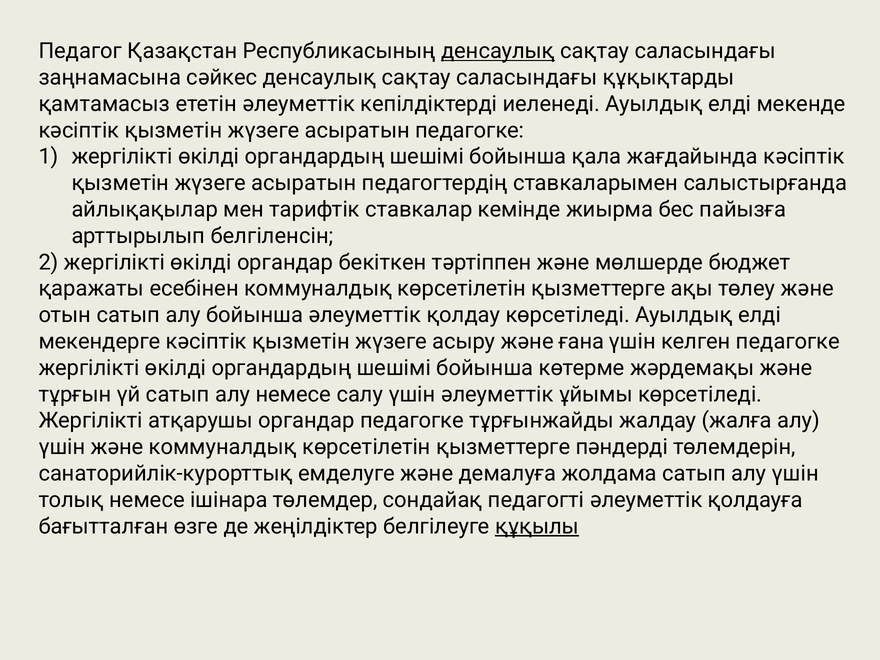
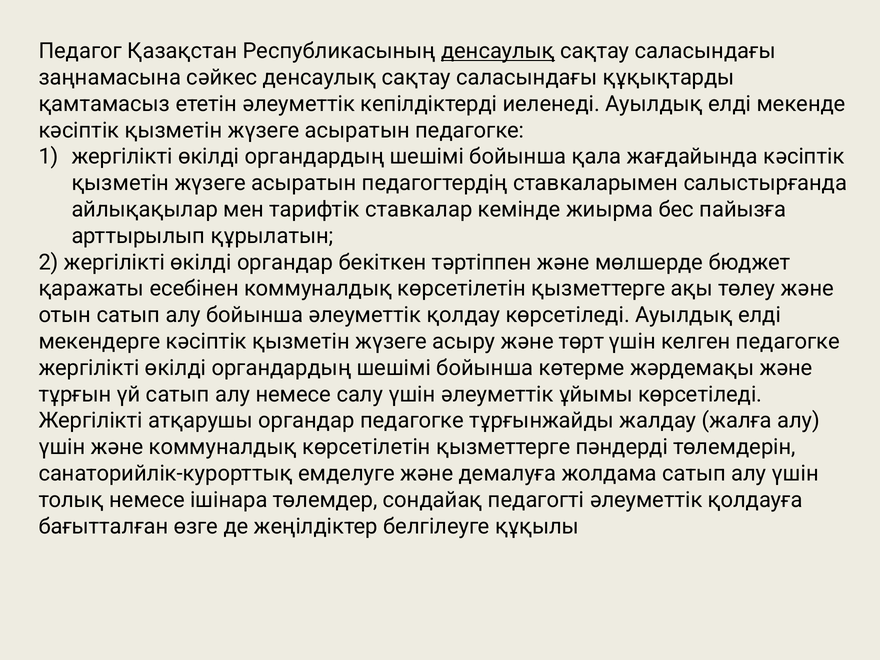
белгіленсін: белгіленсін -> құрылатын (272, 236)
ғана: ғана -> төрт (581, 341)
құқылы underline: present -> none (537, 526)
